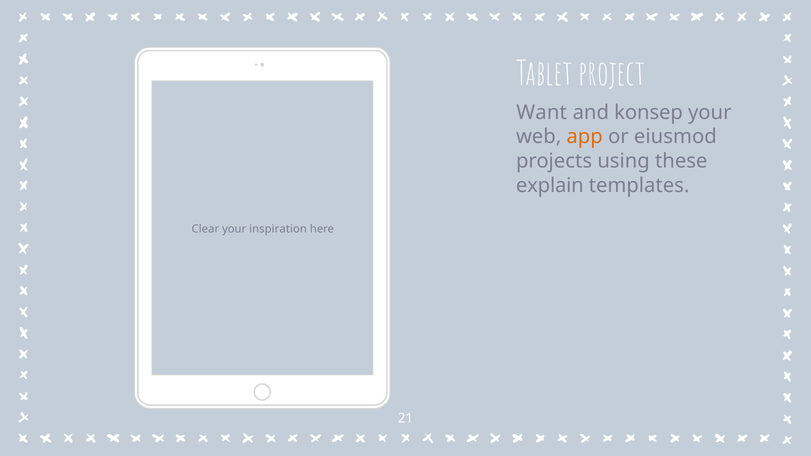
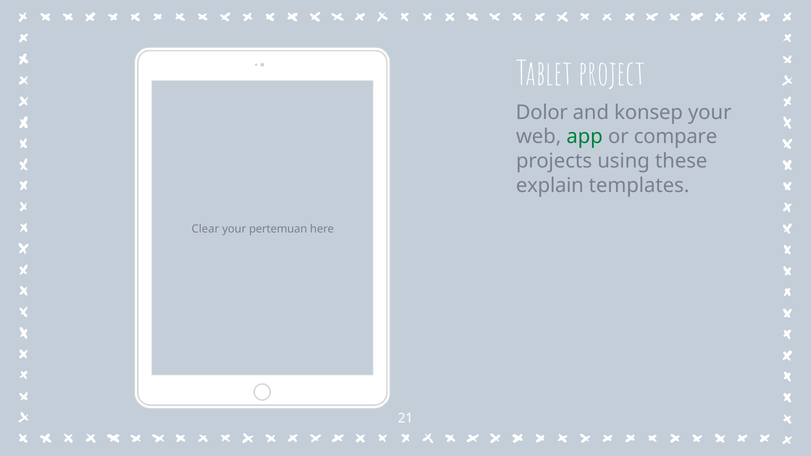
Want: Want -> Dolor (542, 112)
app colour: orange -> green (585, 137)
eiusmod: eiusmod -> compare (676, 137)
inspiration: inspiration -> pertemuan (278, 229)
